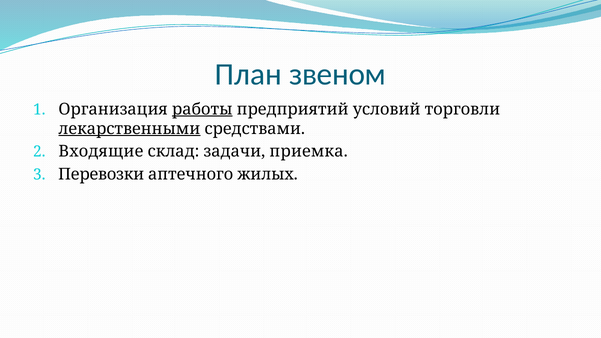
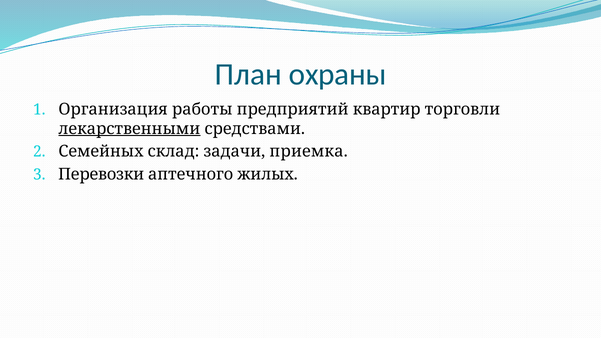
звеном: звеном -> охраны (338, 74)
работы underline: present -> none (202, 109)
условий: условий -> квартир (387, 109)
Входящие: Входящие -> Семейных (101, 152)
